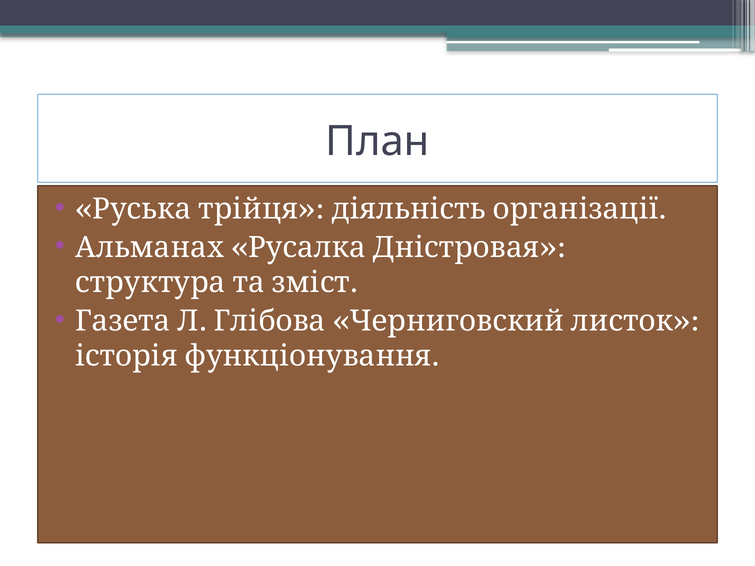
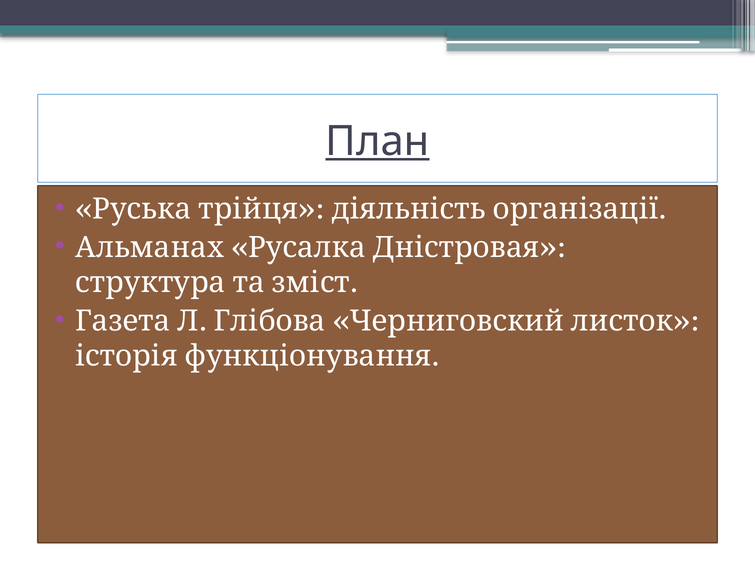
План underline: none -> present (378, 141)
